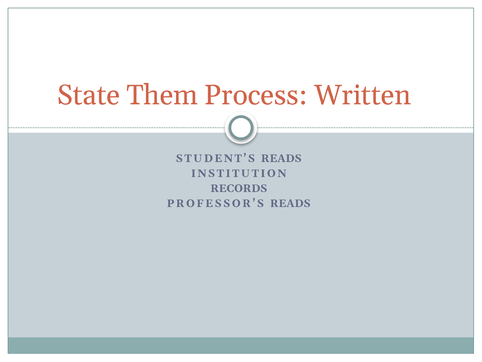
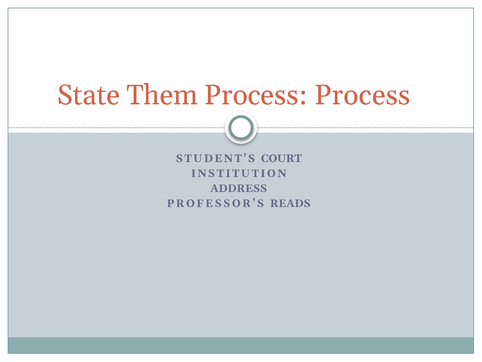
Process Written: Written -> Process (362, 95)
STUDENT’S READS: READS -> COURT (281, 158)
RECORDS: RECORDS -> ADDRESS (239, 188)
